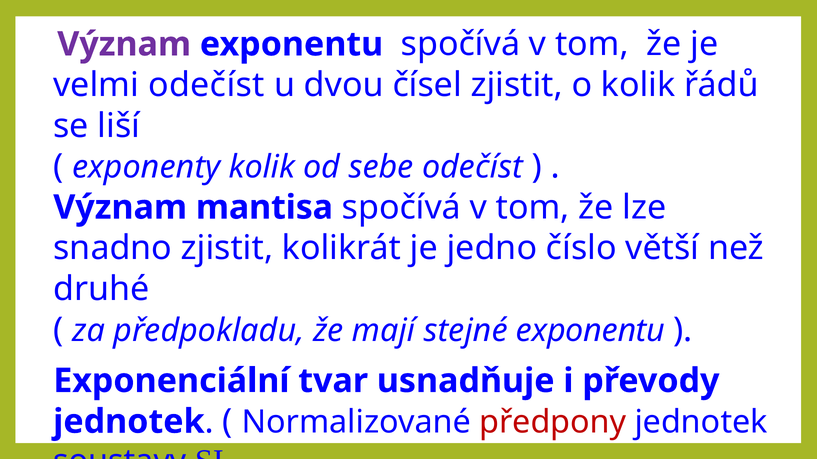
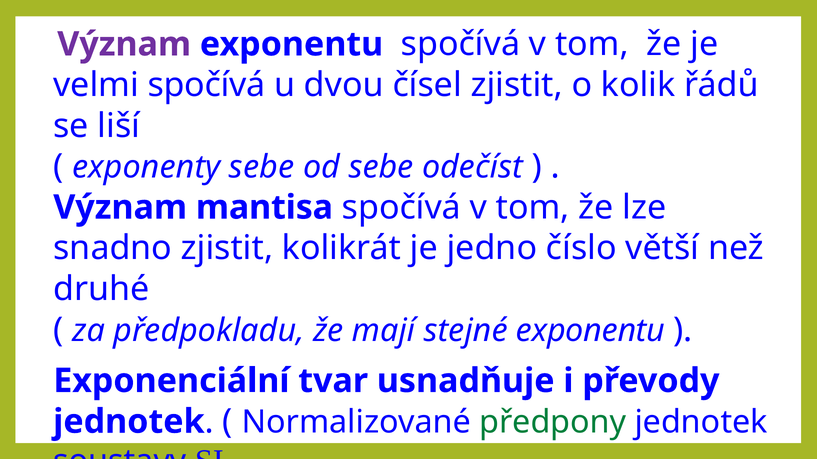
velmi odečíst: odečíst -> spočívá (207, 85)
exponenty kolik: kolik -> sebe (262, 167)
předpony colour: red -> green (553, 423)
